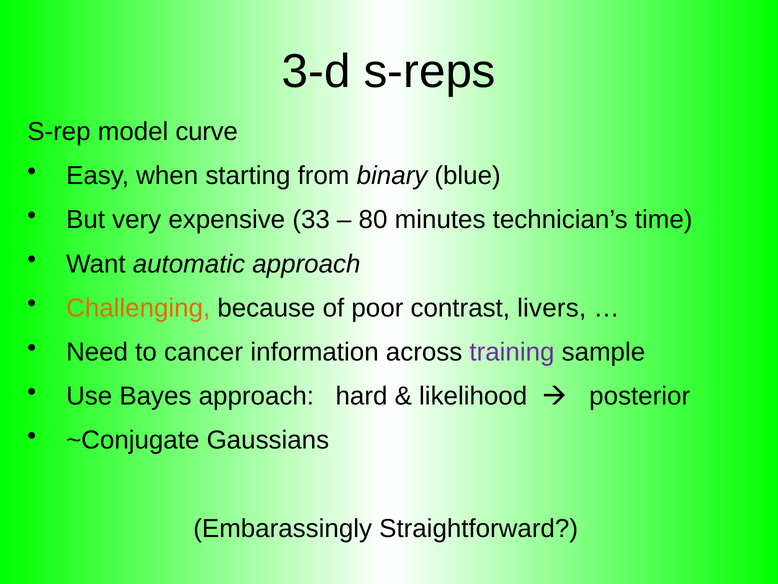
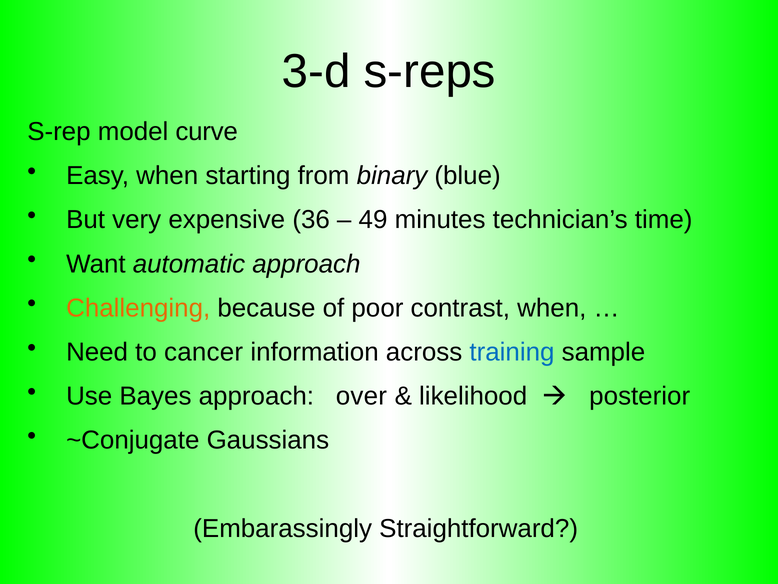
33: 33 -> 36 (311, 220)
80: 80 -> 49 (373, 220)
contrast livers: livers -> when (552, 308)
training colour: purple -> blue (512, 352)
hard: hard -> over (361, 396)
